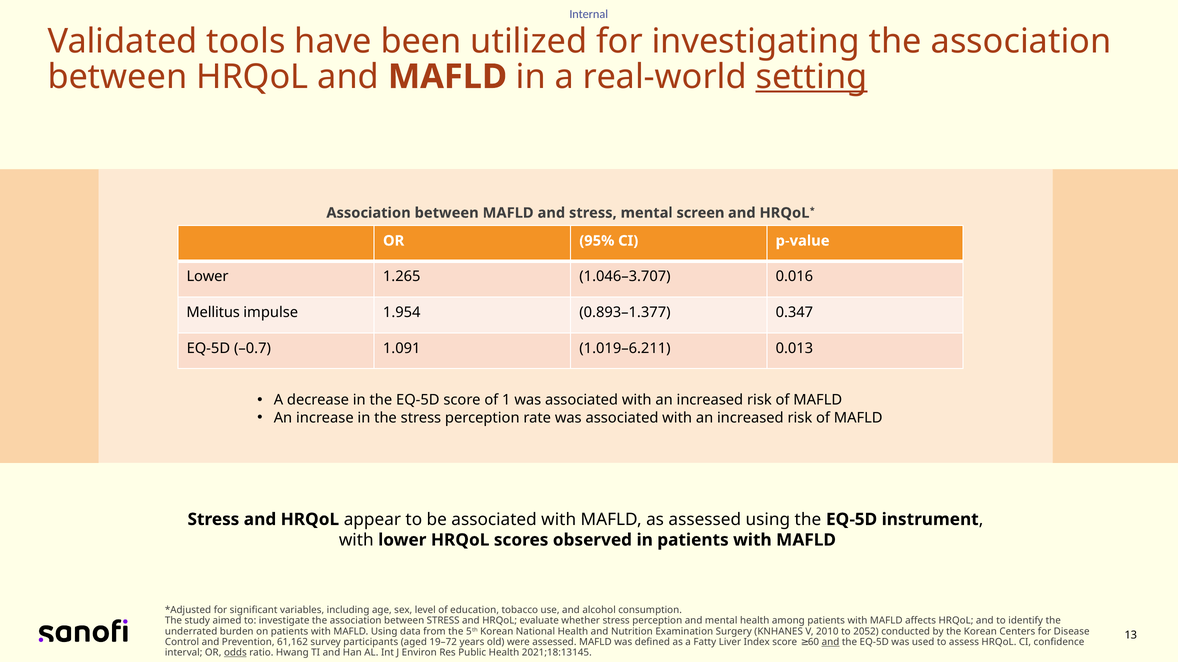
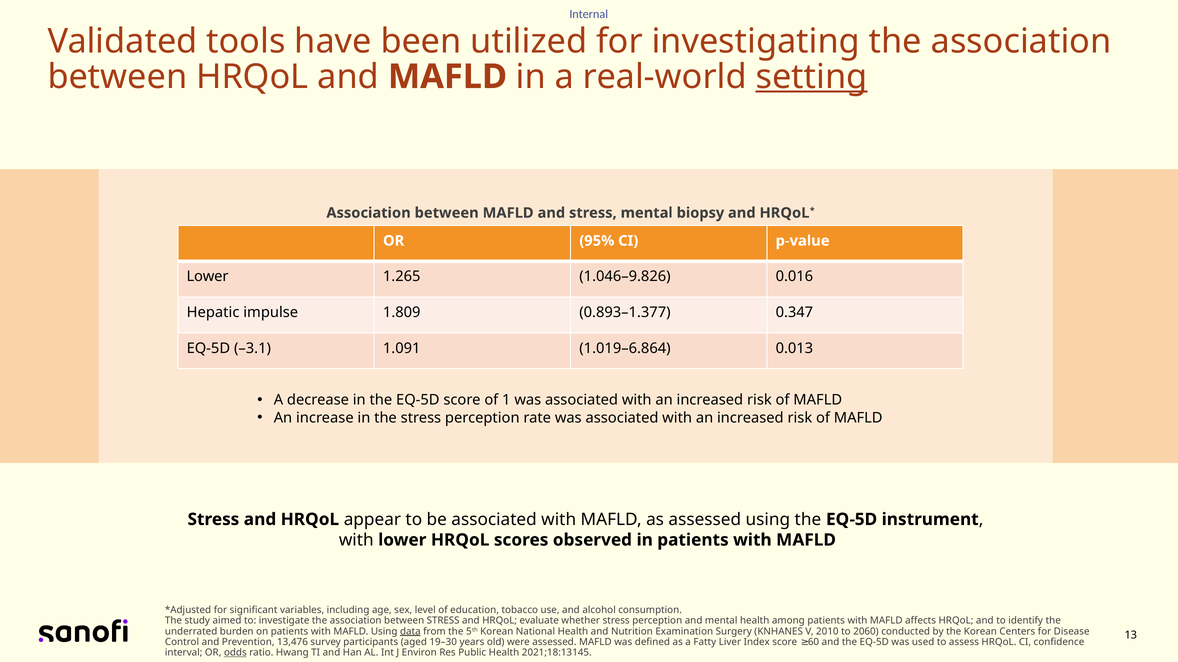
screen: screen -> biopsy (700, 213)
1.046–3.707: 1.046–3.707 -> 1.046–9.826 (625, 277)
Mellitus: Mellitus -> Hepatic (213, 313)
1.954: 1.954 -> 1.809 (402, 313)
–0.7: –0.7 -> –3.1 (253, 349)
1.019–6.211: 1.019–6.211 -> 1.019–6.864 (625, 349)
data underline: none -> present (410, 632)
2052: 2052 -> 2060 (866, 632)
61,162: 61,162 -> 13,476 (292, 642)
19–72: 19–72 -> 19–30 (443, 642)
and underline: present -> none (831, 642)
